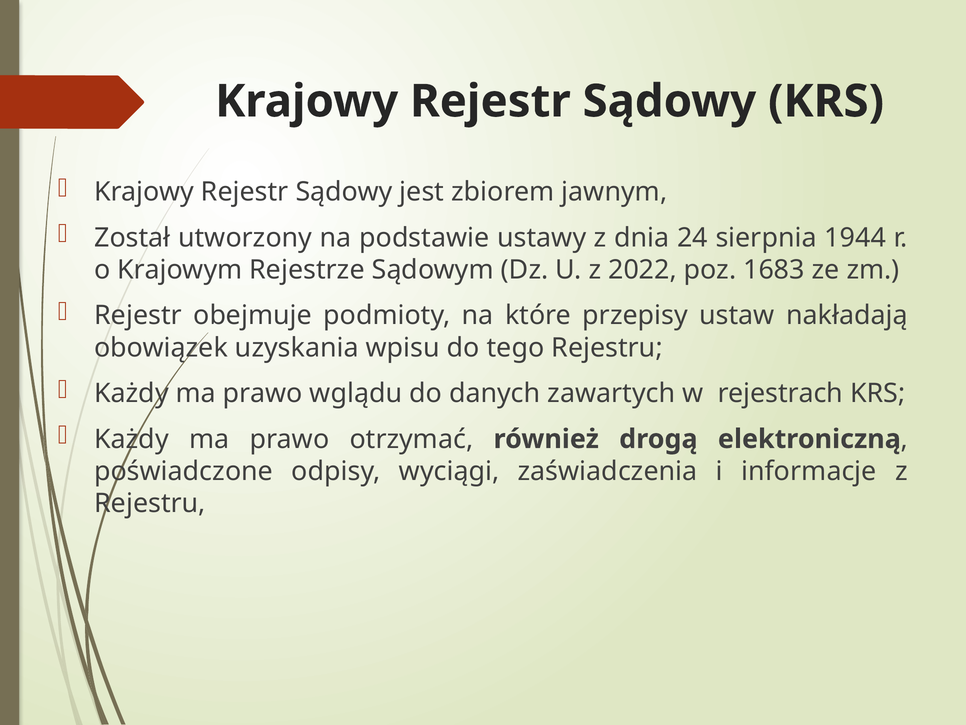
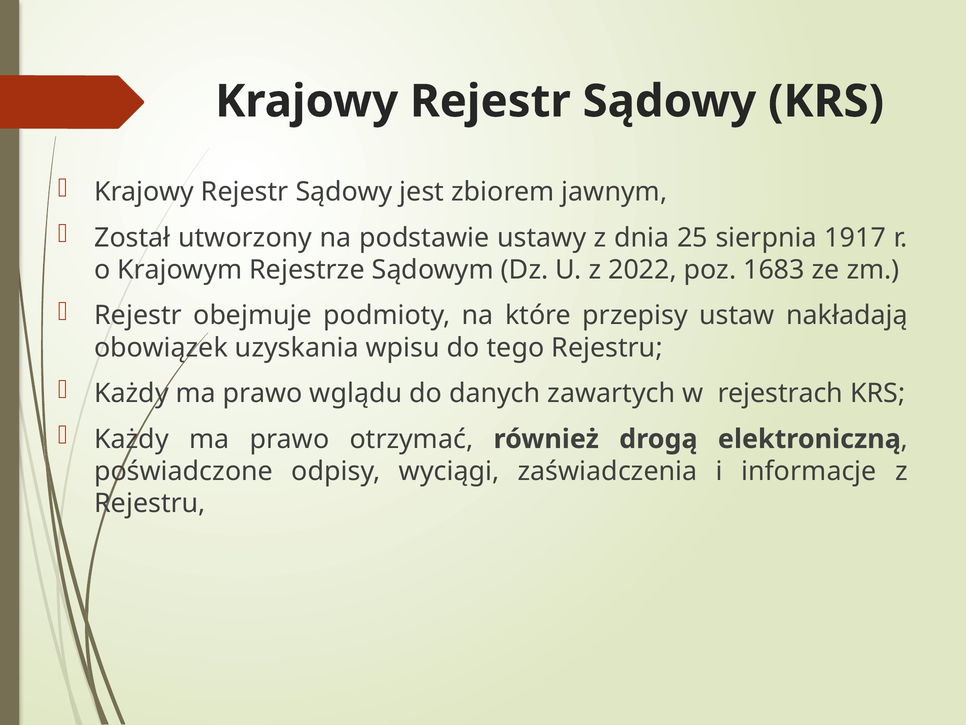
24: 24 -> 25 (692, 238)
1944: 1944 -> 1917 (855, 238)
